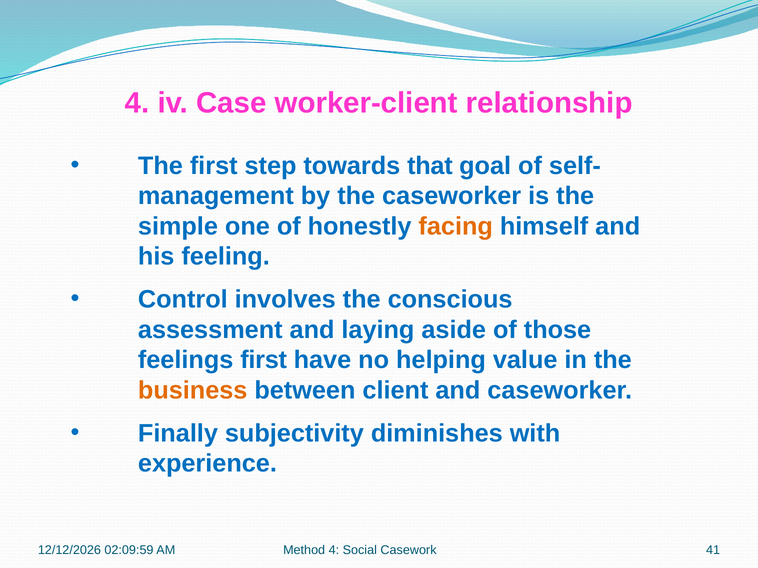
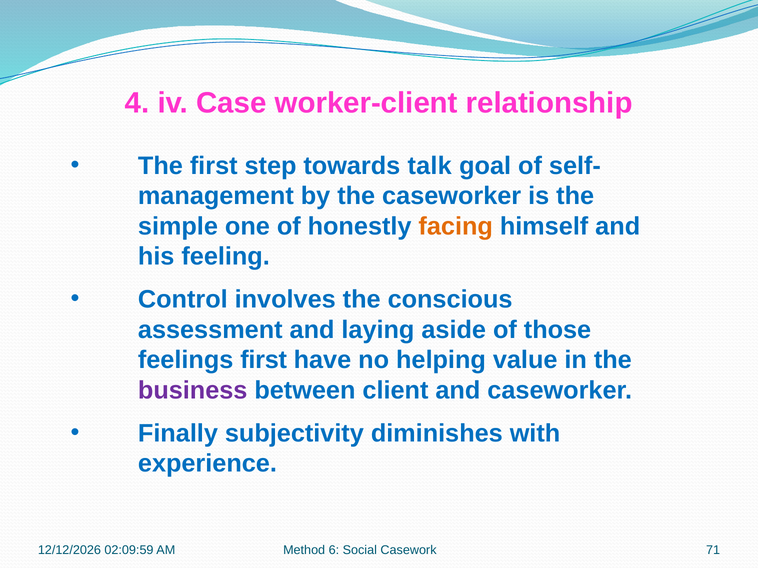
that: that -> talk (430, 166)
business colour: orange -> purple (193, 391)
Method 4: 4 -> 6 (334, 550)
41: 41 -> 71 (713, 550)
